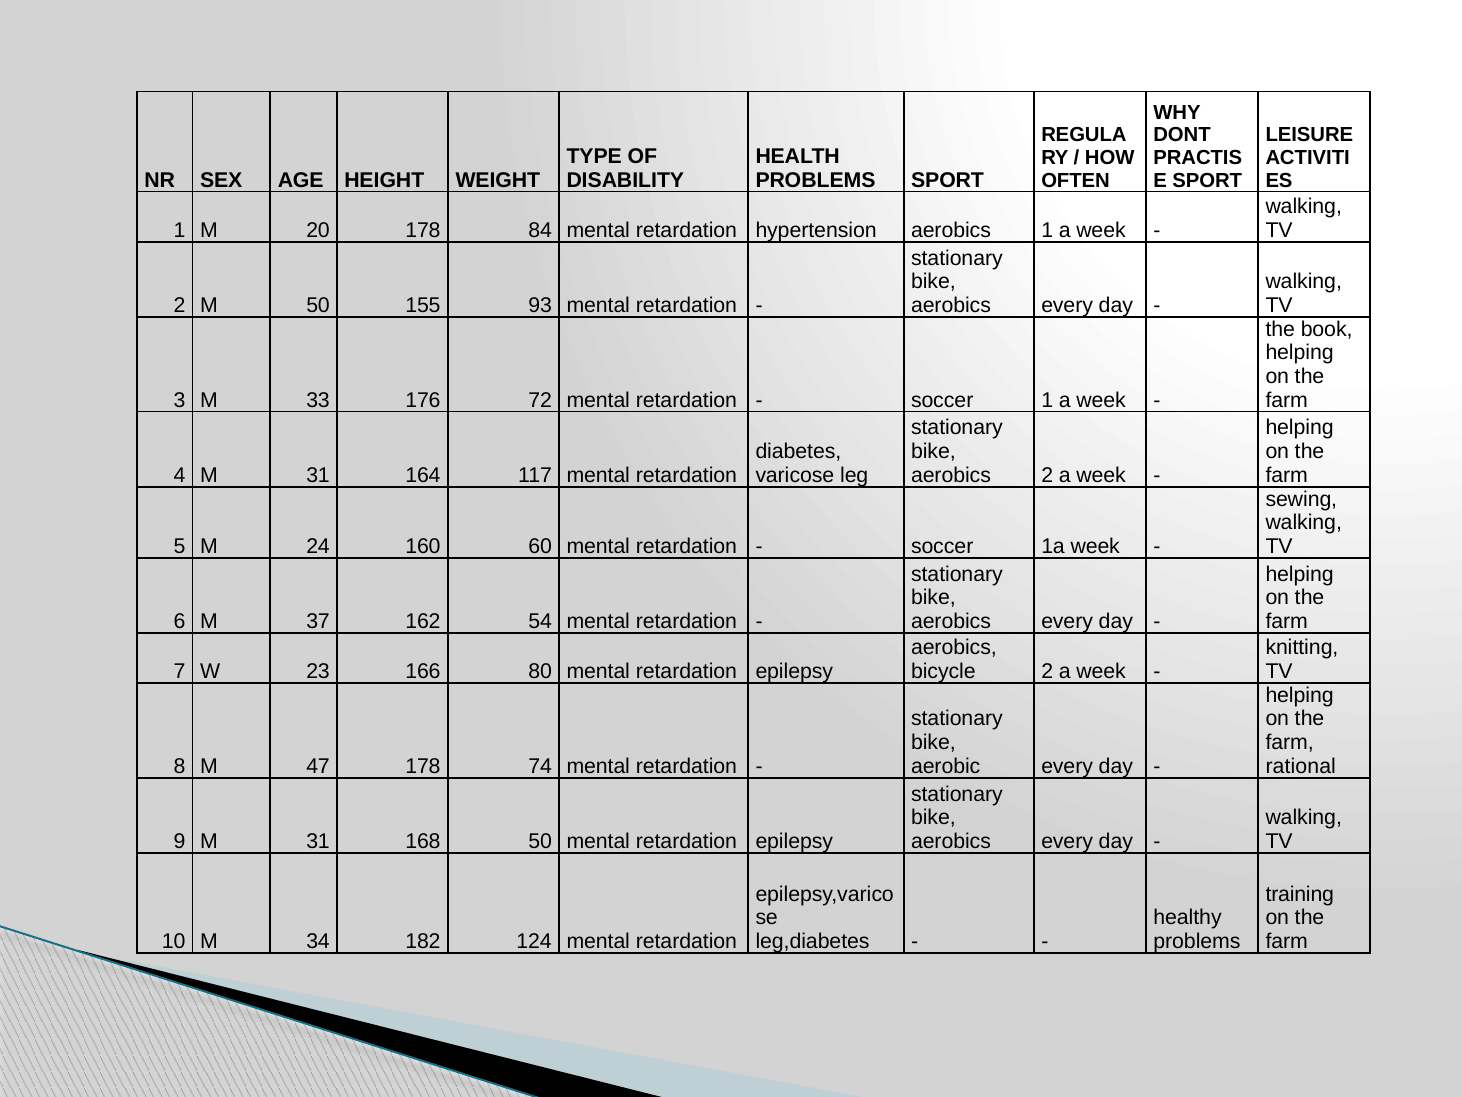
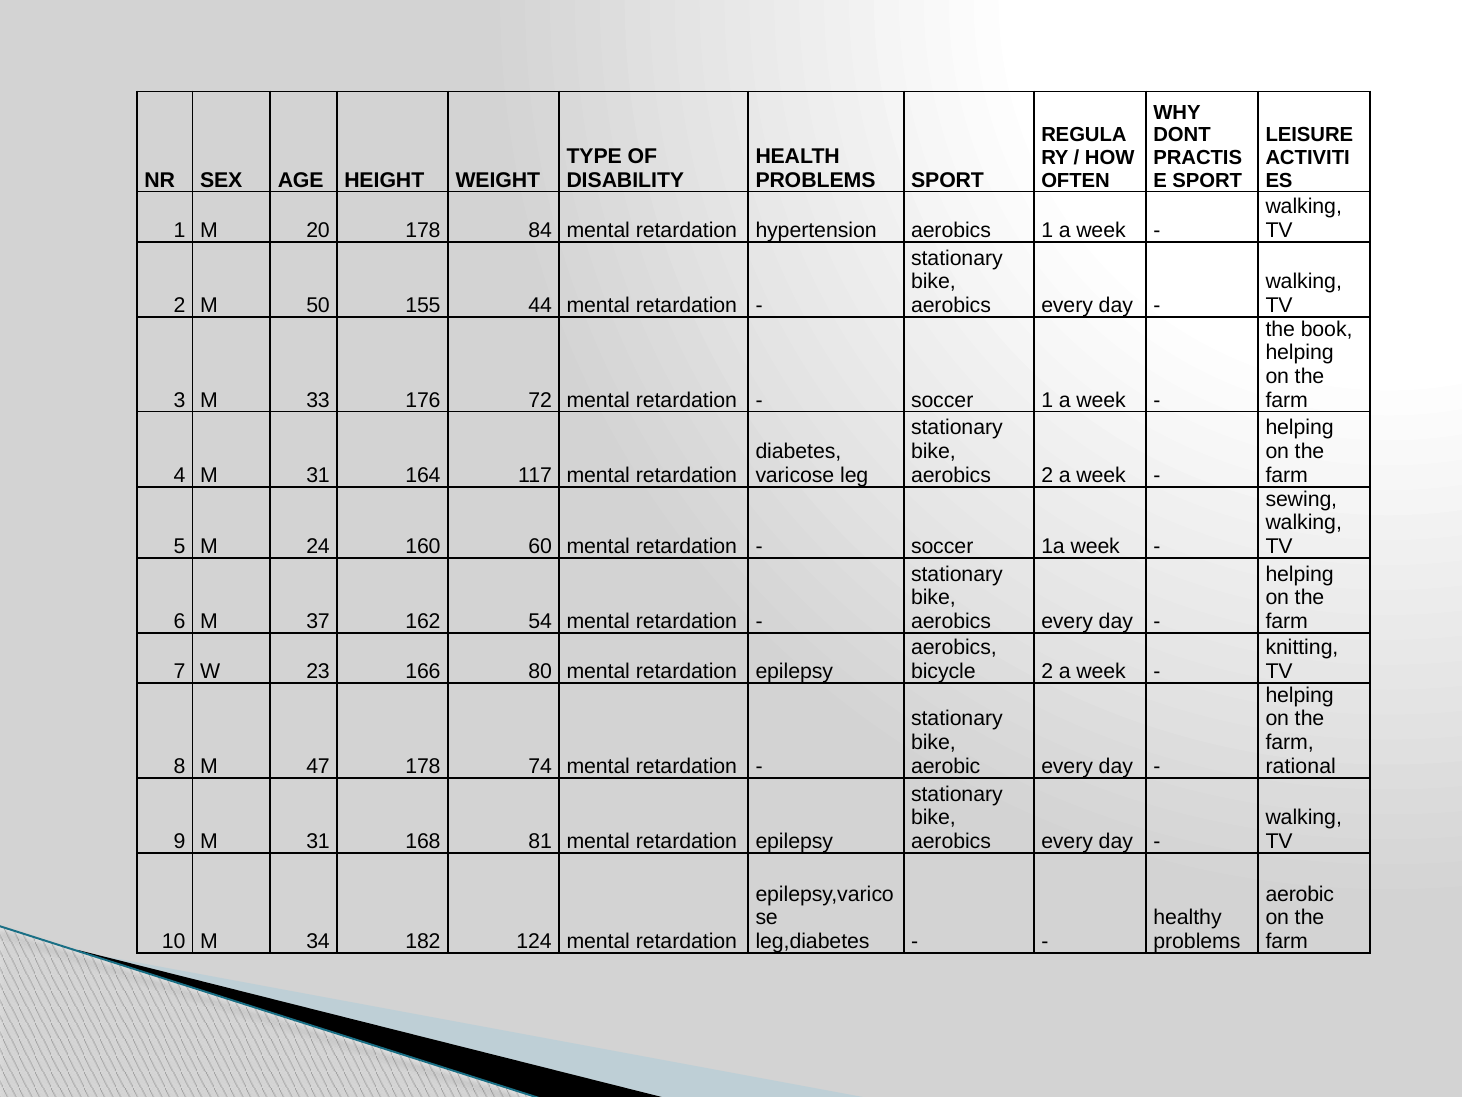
93: 93 -> 44 (540, 305)
168 50: 50 -> 81 (540, 841)
training: training -> aerobic (1300, 894)
